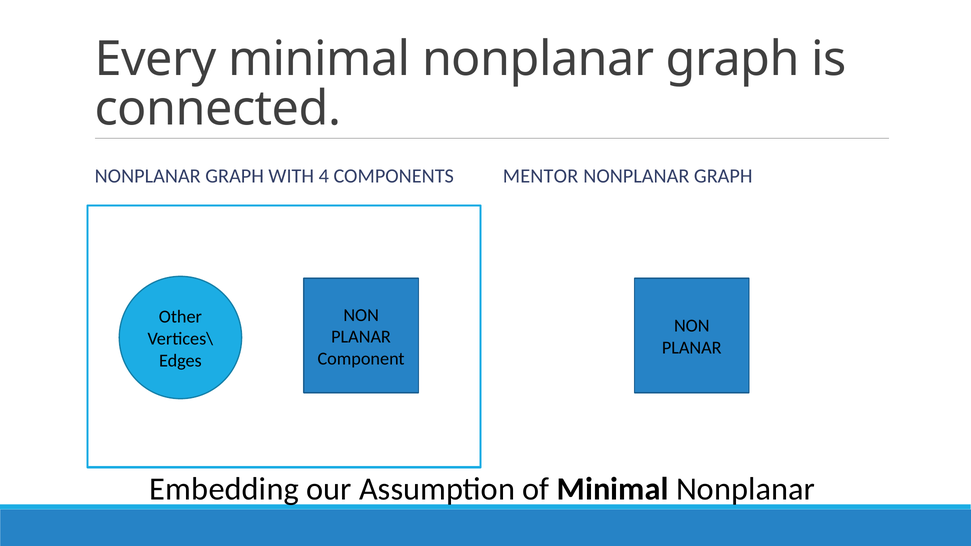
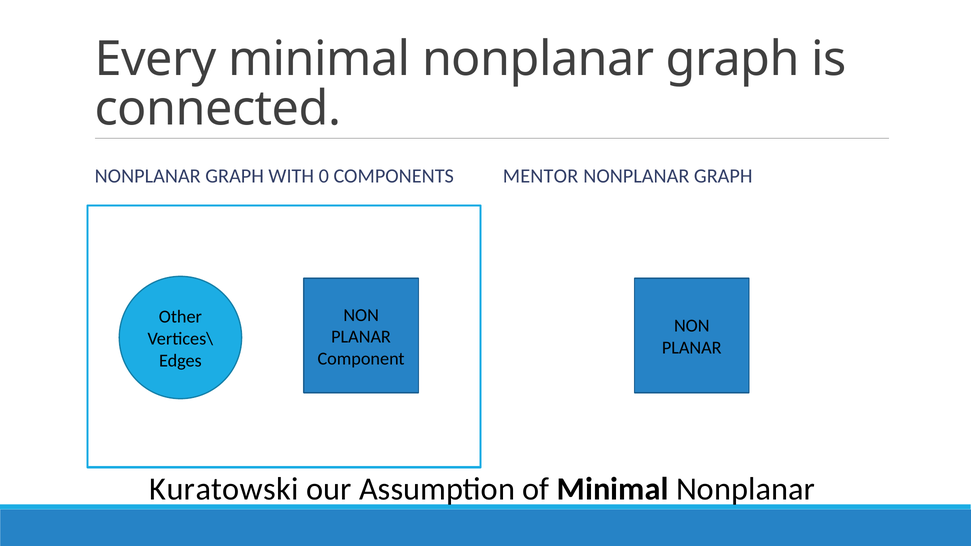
4: 4 -> 0 (324, 176)
Embedding: Embedding -> Kuratowski (224, 489)
